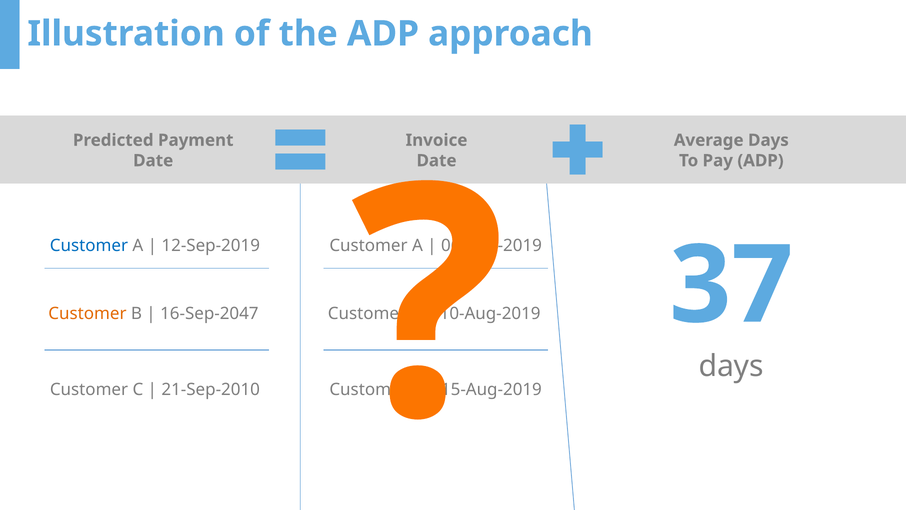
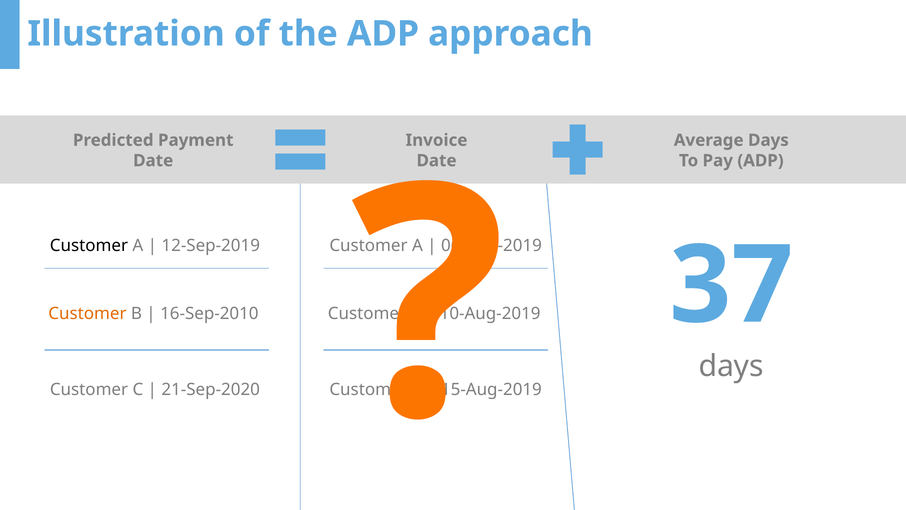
Customer colour: blue -> black (89, 246)
16-Sep-2047: 16-Sep-2047 -> 16-Sep-2010 (209, 313)
21-Sep-2010: 21-Sep-2010 -> 21-Sep-2020 (211, 389)
